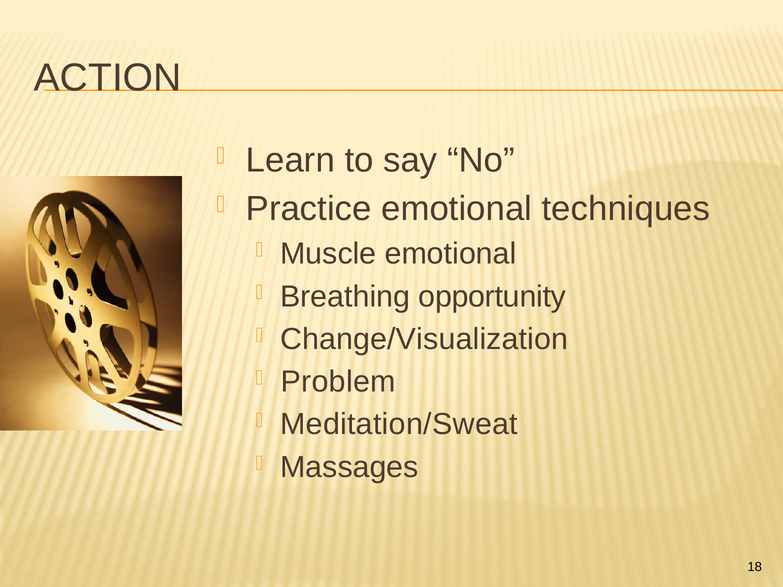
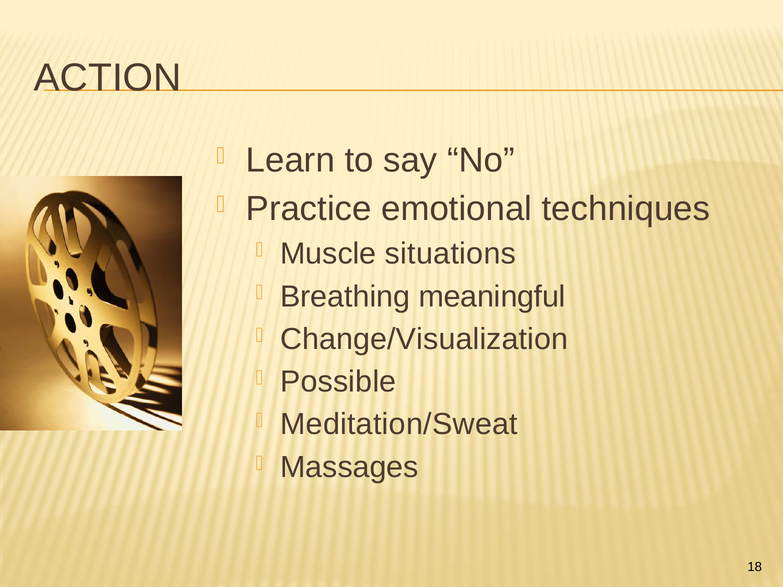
Muscle emotional: emotional -> situations (450, 254)
opportunity: opportunity -> meaningful (492, 297)
Problem: Problem -> Possible (338, 382)
